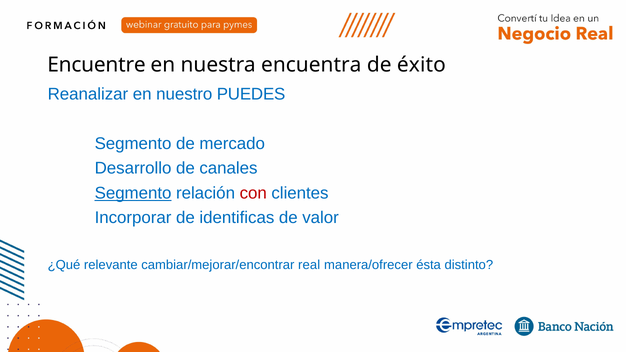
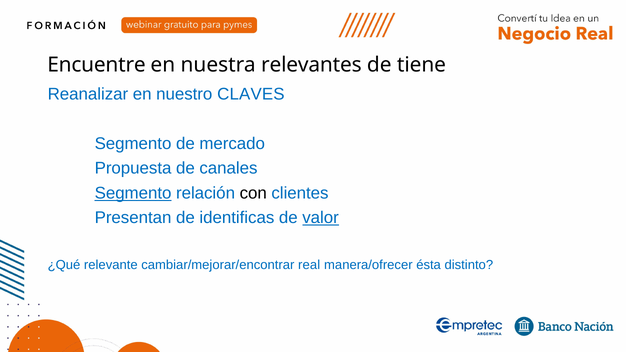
encuentra: encuentra -> relevantes (311, 65)
éxito: éxito -> tiene (421, 65)
PUEDES: PUEDES -> CLAVES (251, 94)
Desarrollo: Desarrollo -> Propuesta (133, 168)
con colour: red -> black (253, 193)
Incorporar: Incorporar -> Presentan (133, 218)
valor underline: none -> present (321, 218)
